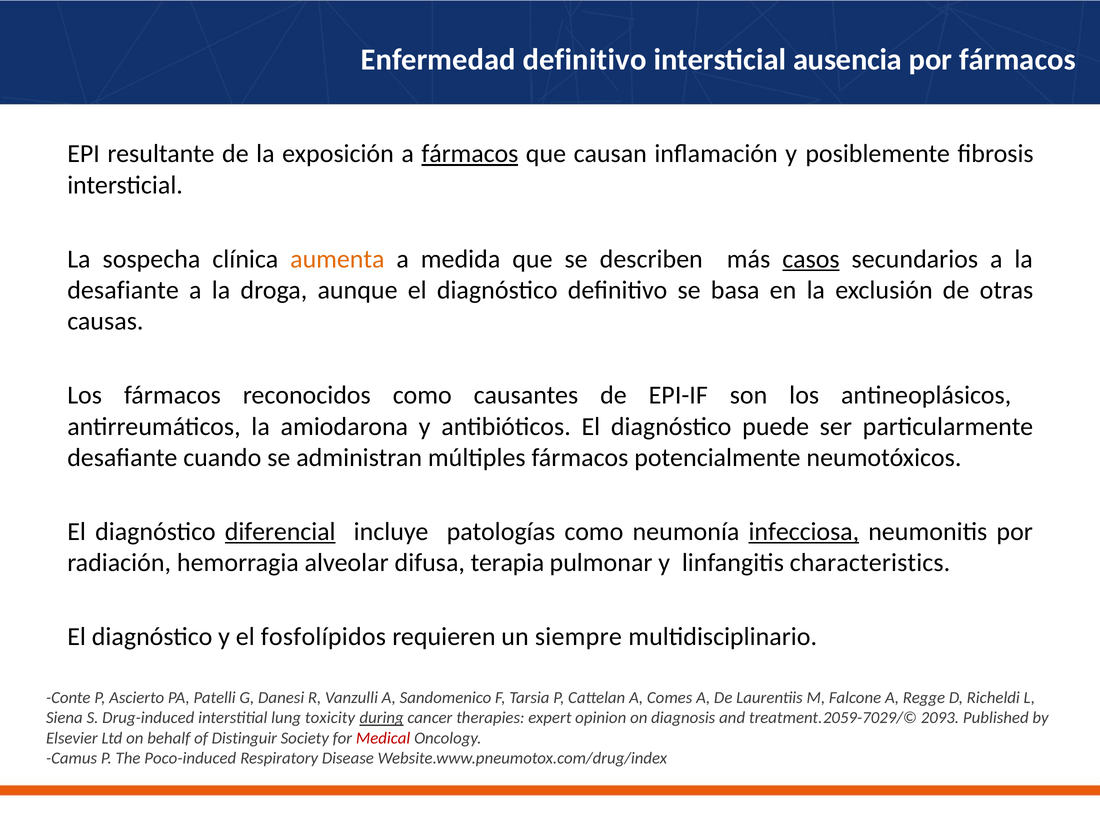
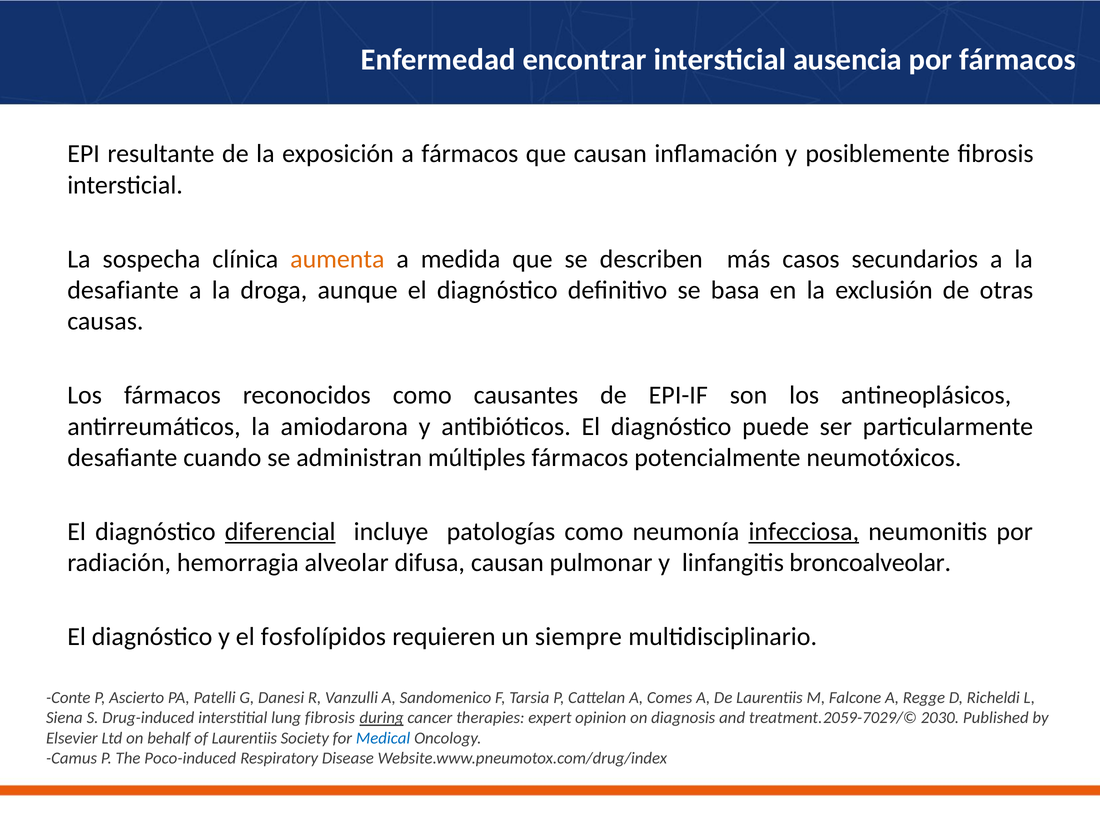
Enfermedad definitivo: definitivo -> encontrar (585, 60)
fármacos underline: present -> none (470, 154)
casos underline: present -> none (811, 259)
difusa terapia: terapia -> causan (507, 563)
characteristics: characteristics -> broncoalveolar (870, 563)
lung toxicity: toxicity -> fibrosis (330, 718)
2093: 2093 -> 2030 (940, 718)
of Distinguir: Distinguir -> Laurentiis (244, 738)
Medical colour: red -> blue (383, 738)
